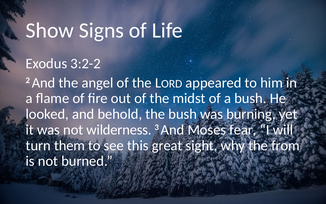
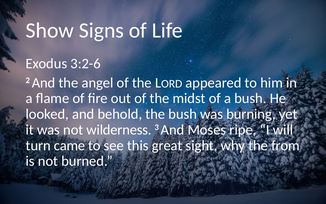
3:2-2: 3:2-2 -> 3:2-6 (86, 64)
fear: fear -> ripe (243, 130)
them: them -> came (70, 145)
